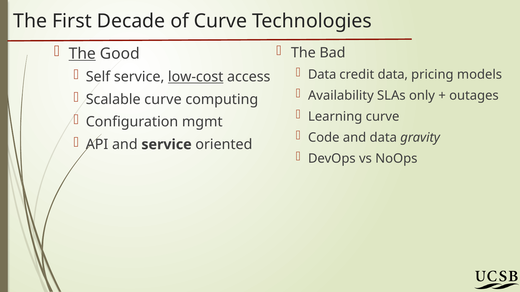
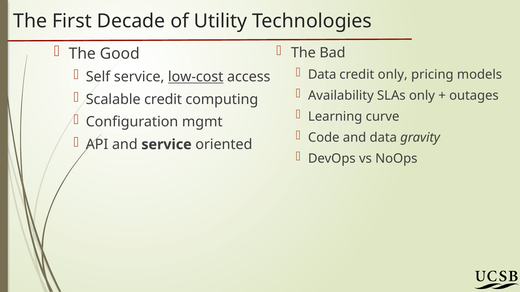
of Curve: Curve -> Utility (221, 21)
The underline: present -> none (82, 54)
credit data: data -> only (393, 75)
Scalable curve: curve -> credit (163, 100)
